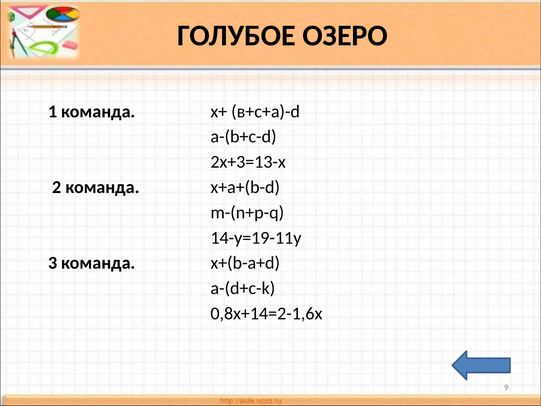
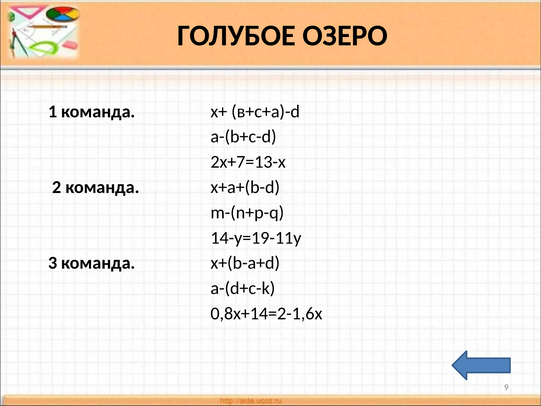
2x+3=13-x: 2x+3=13-x -> 2x+7=13-x (248, 162)
